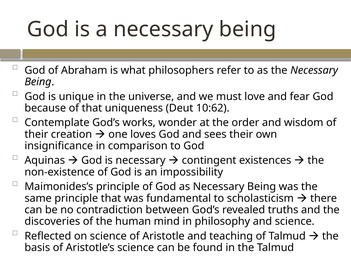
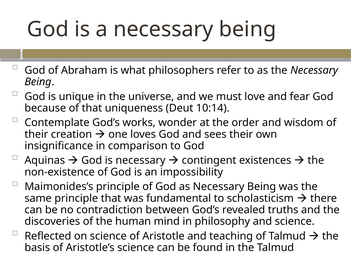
10:62: 10:62 -> 10:14 (213, 108)
